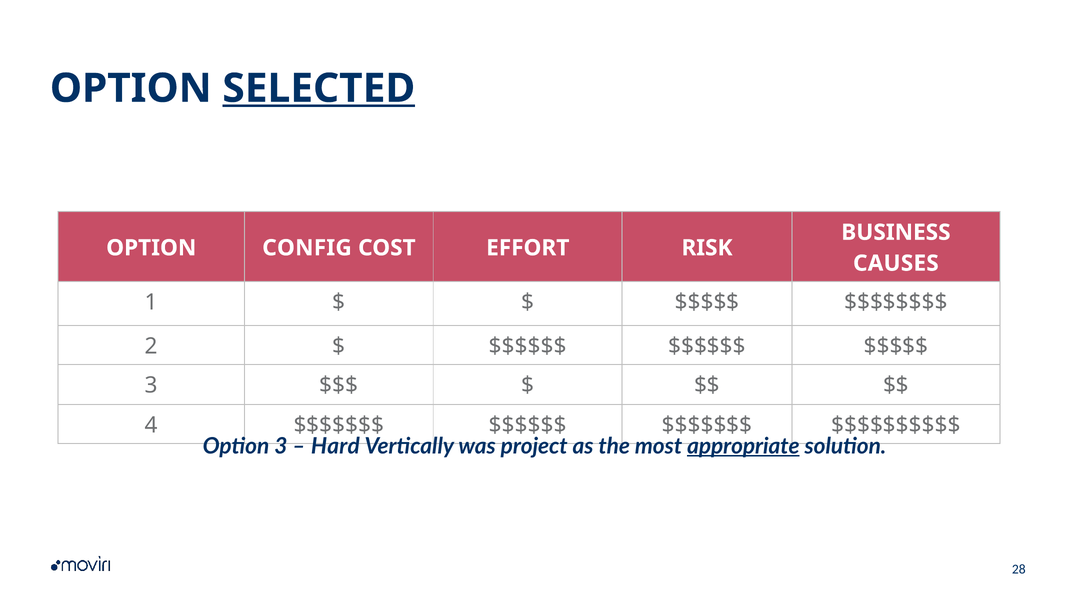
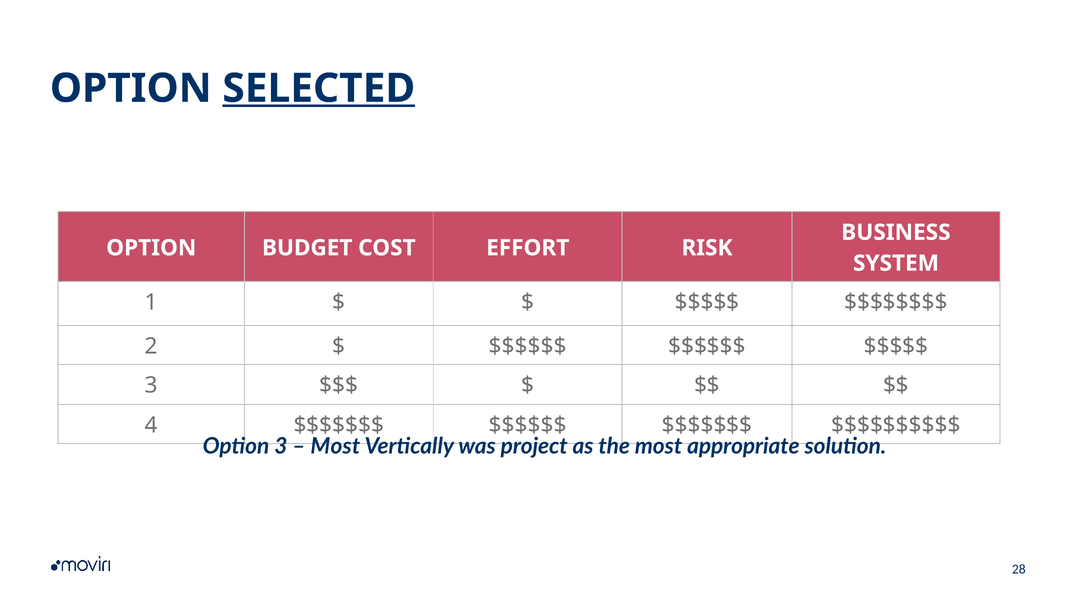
CONFIG: CONFIG -> BUDGET (307, 248)
CAUSES: CAUSES -> SYSTEM (896, 263)
Hard: Hard -> Most (335, 446)
appropriate underline: present -> none (743, 446)
